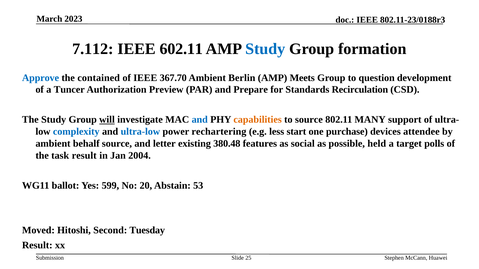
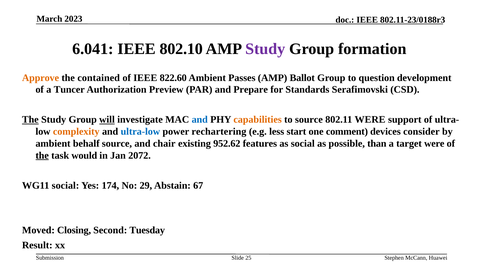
7.112: 7.112 -> 6.041 (93, 49)
602.11: 602.11 -> 802.10 (181, 49)
Study colour: blue -> purple (265, 49)
Approve colour: blue -> orange (41, 78)
367.70: 367.70 -> 822.60 (173, 78)
Berlin: Berlin -> Passes (242, 78)
Meets: Meets -> Ballot (302, 78)
Recirculation: Recirculation -> Serafimovski (360, 90)
The underline: none -> present (30, 120)
802.11 MANY: MANY -> WERE (370, 120)
complexity colour: blue -> orange (76, 132)
purchase: purchase -> comment (347, 132)
attendee: attendee -> consider (421, 132)
letter: letter -> chair (164, 144)
380.48: 380.48 -> 952.62 (227, 144)
held: held -> than (377, 144)
target polls: polls -> were (434, 144)
the underline: none -> present (42, 156)
task result: result -> would (84, 156)
2004: 2004 -> 2072 (140, 156)
WG11 ballot: ballot -> social (65, 186)
599: 599 -> 174 (110, 186)
20: 20 -> 29 (146, 186)
53: 53 -> 67 (198, 186)
Hitoshi: Hitoshi -> Closing (74, 231)
